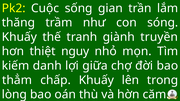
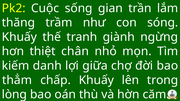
truyền: truyền -> ngừng (159, 37)
nguy: nguy -> chân (75, 51)
